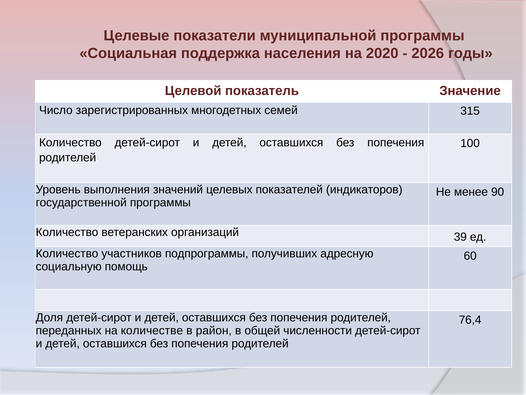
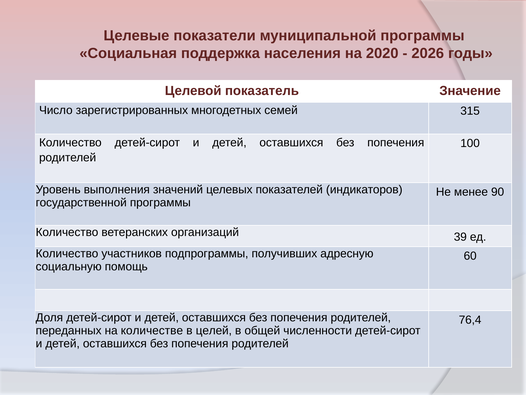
район: район -> целей (214, 330)
